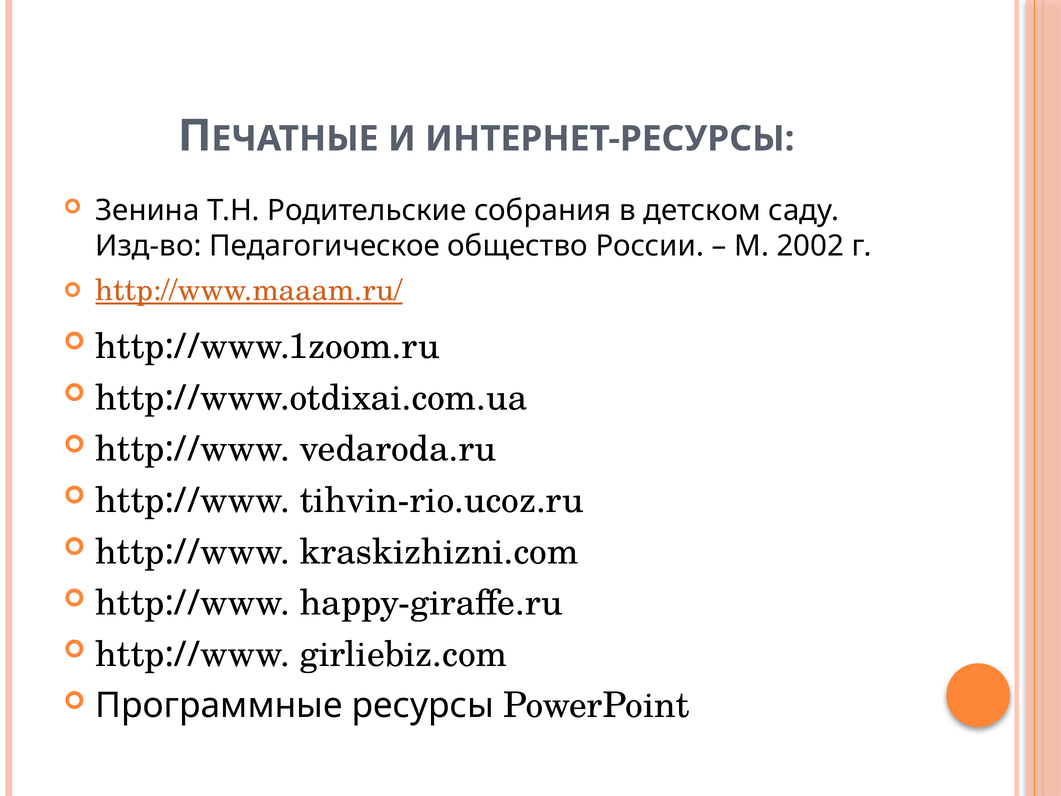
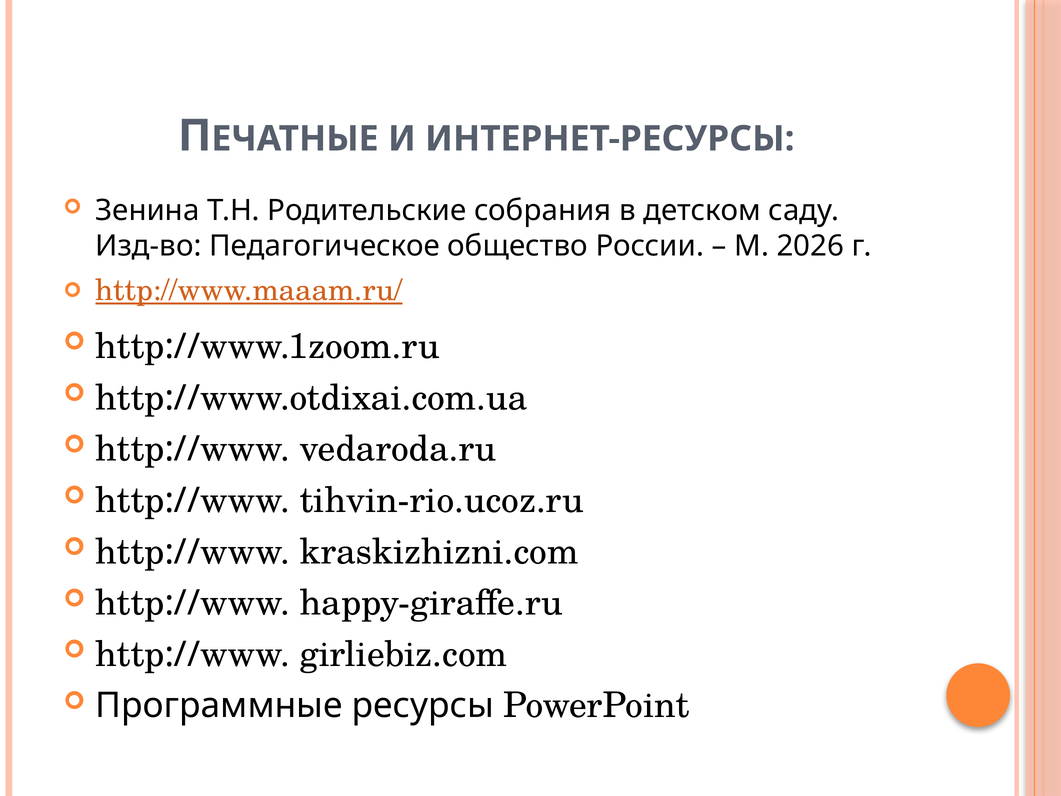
2002: 2002 -> 2026 (810, 246)
